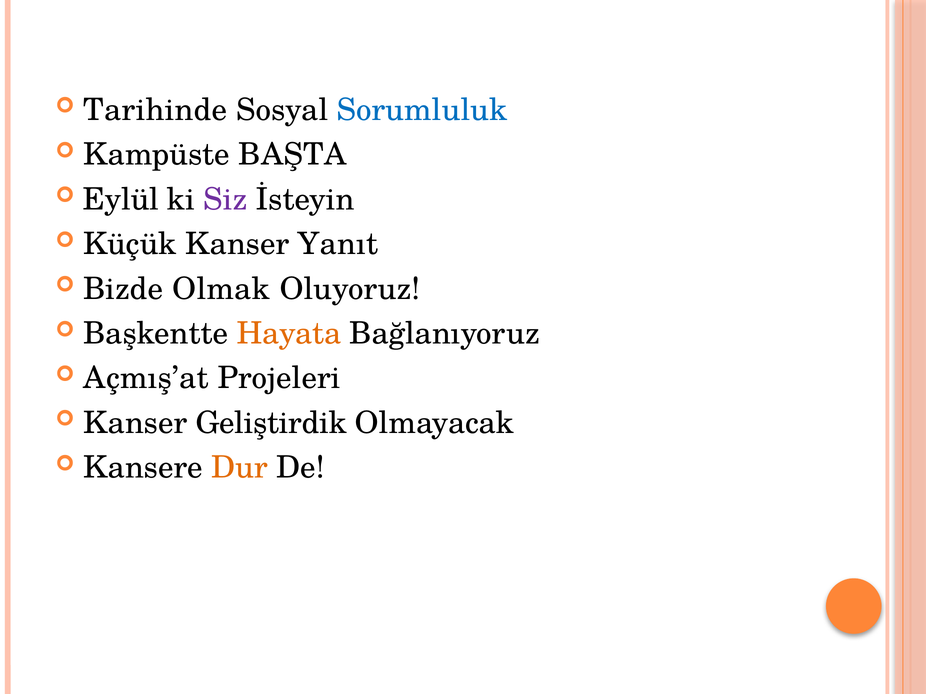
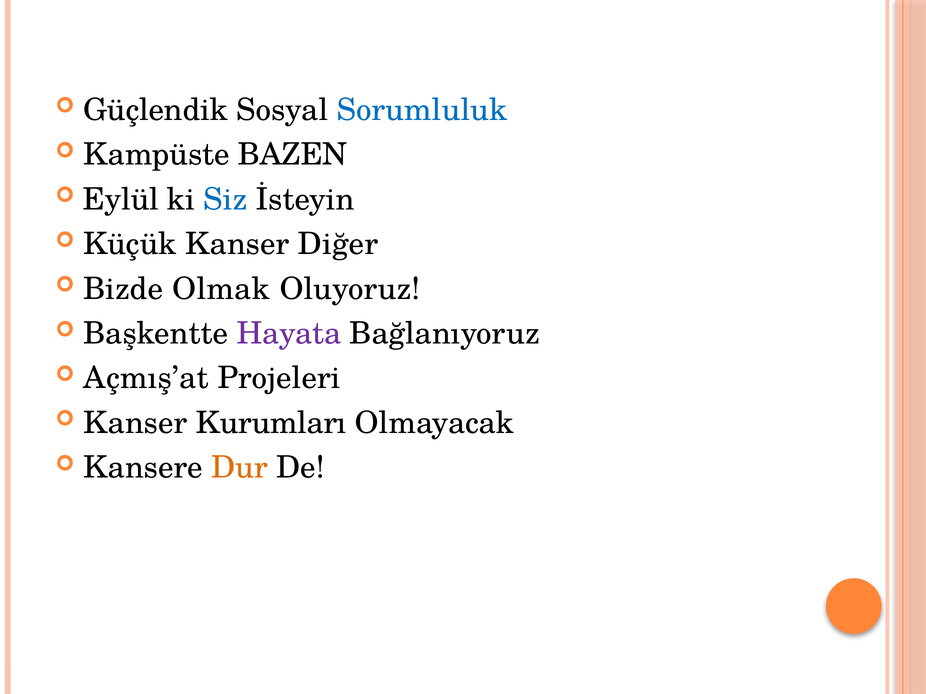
Tarihinde: Tarihinde -> Güçlendik (156, 110)
BAŞTA: BAŞTA -> BAZEN (293, 155)
Siz colour: purple -> blue (225, 200)
Yanıt: Yanıt -> Diğer (338, 244)
Hayata colour: orange -> purple (289, 334)
Geliştirdik: Geliştirdik -> Kurumları (271, 423)
